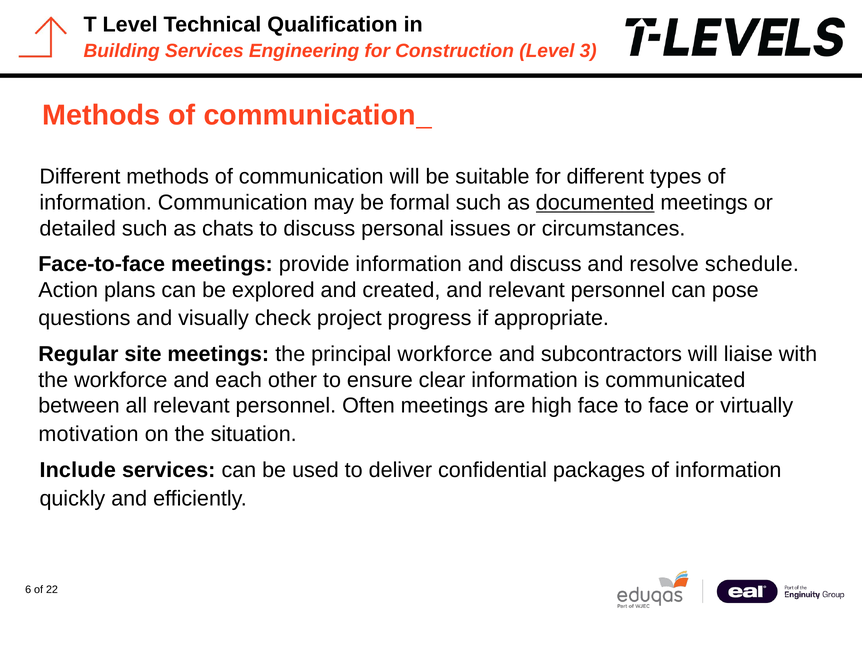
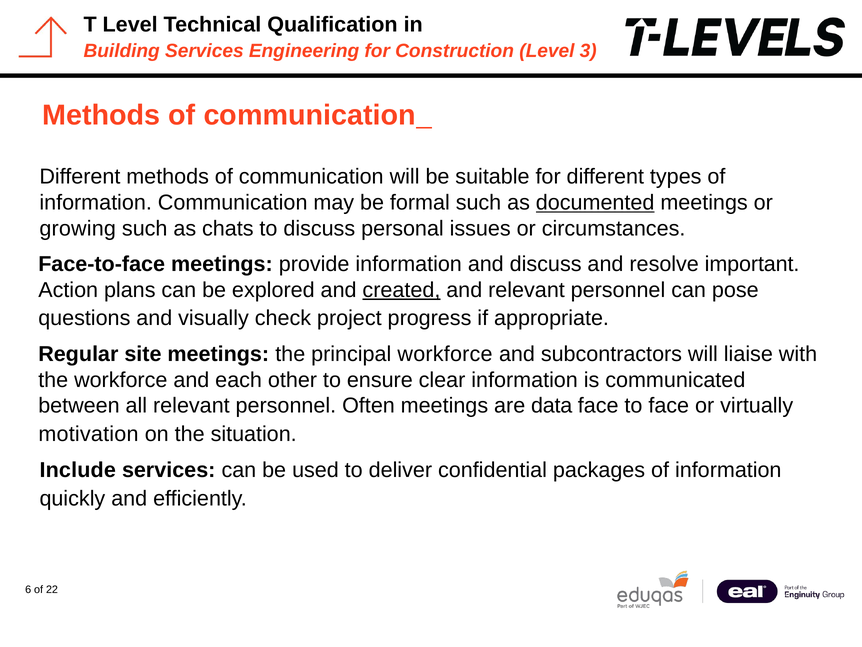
detailed: detailed -> growing (78, 228)
schedule: schedule -> important (752, 264)
created underline: none -> present (401, 290)
high: high -> data (552, 405)
